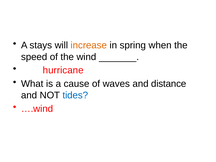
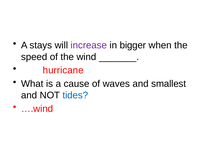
increase colour: orange -> purple (89, 45)
spring: spring -> bigger (133, 45)
distance: distance -> smallest (169, 84)
